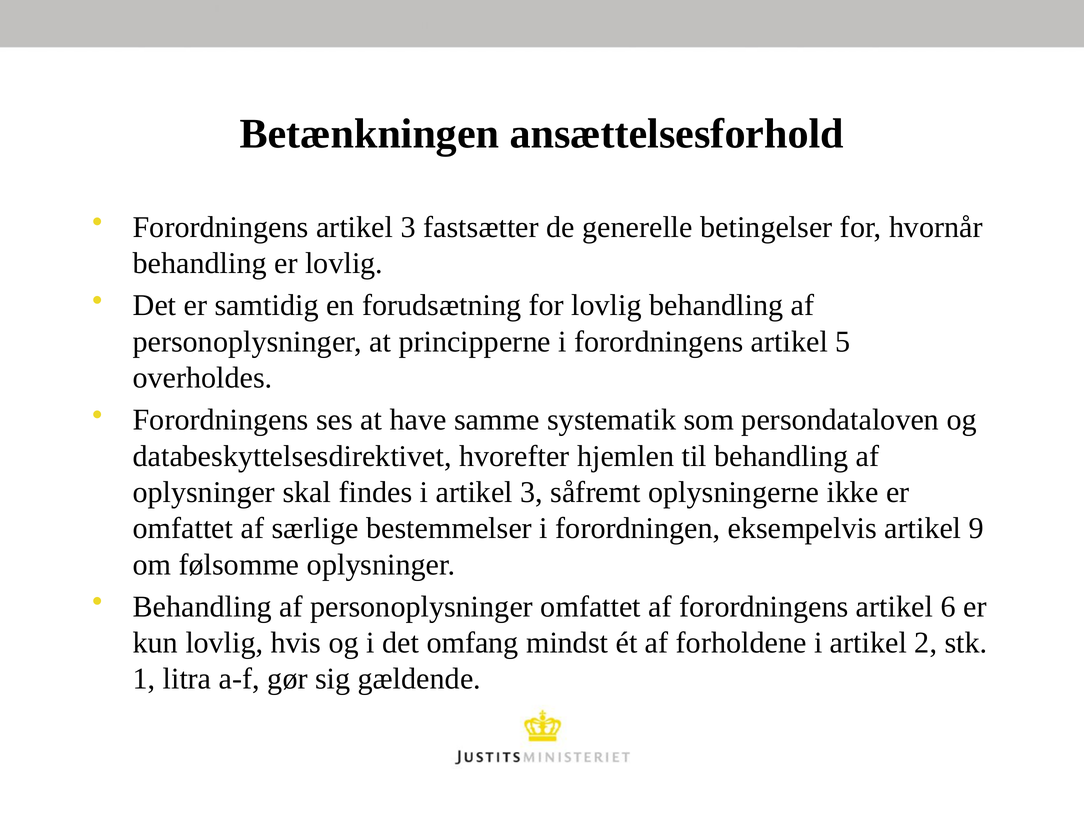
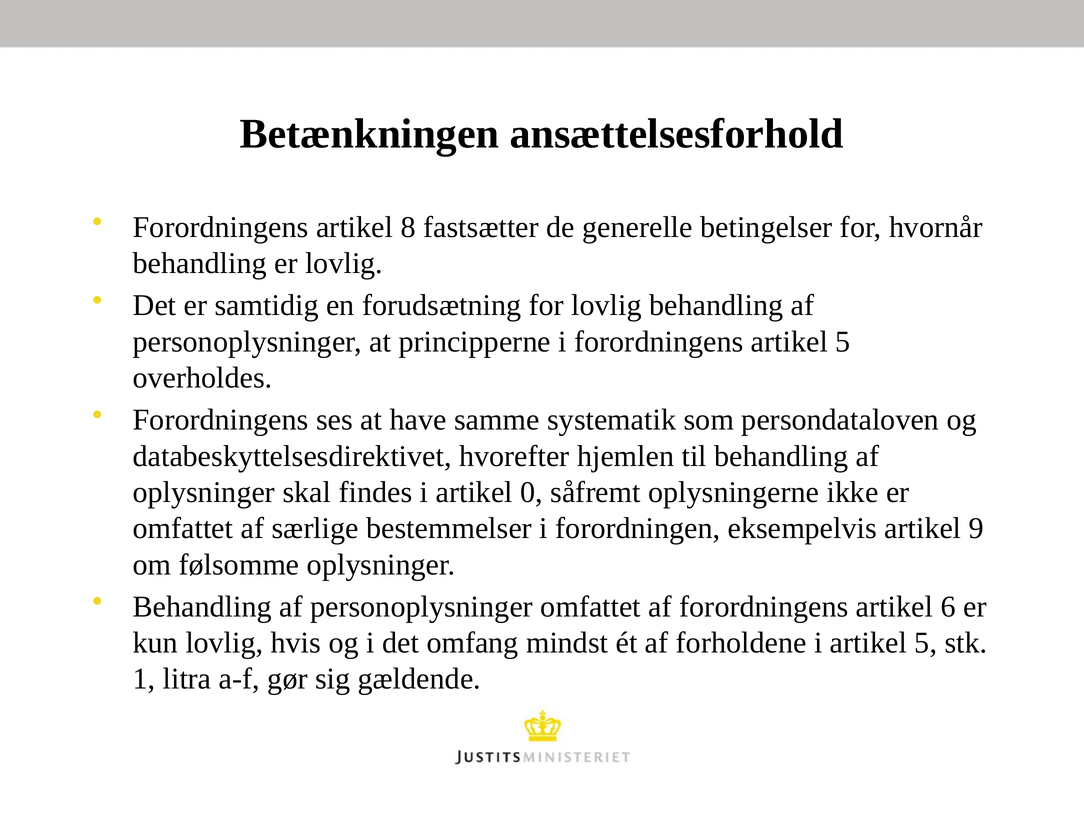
Forordningens artikel 3: 3 -> 8 (408, 227)
i artikel 3: 3 -> 0 (532, 492)
i artikel 2: 2 -> 5 (926, 643)
